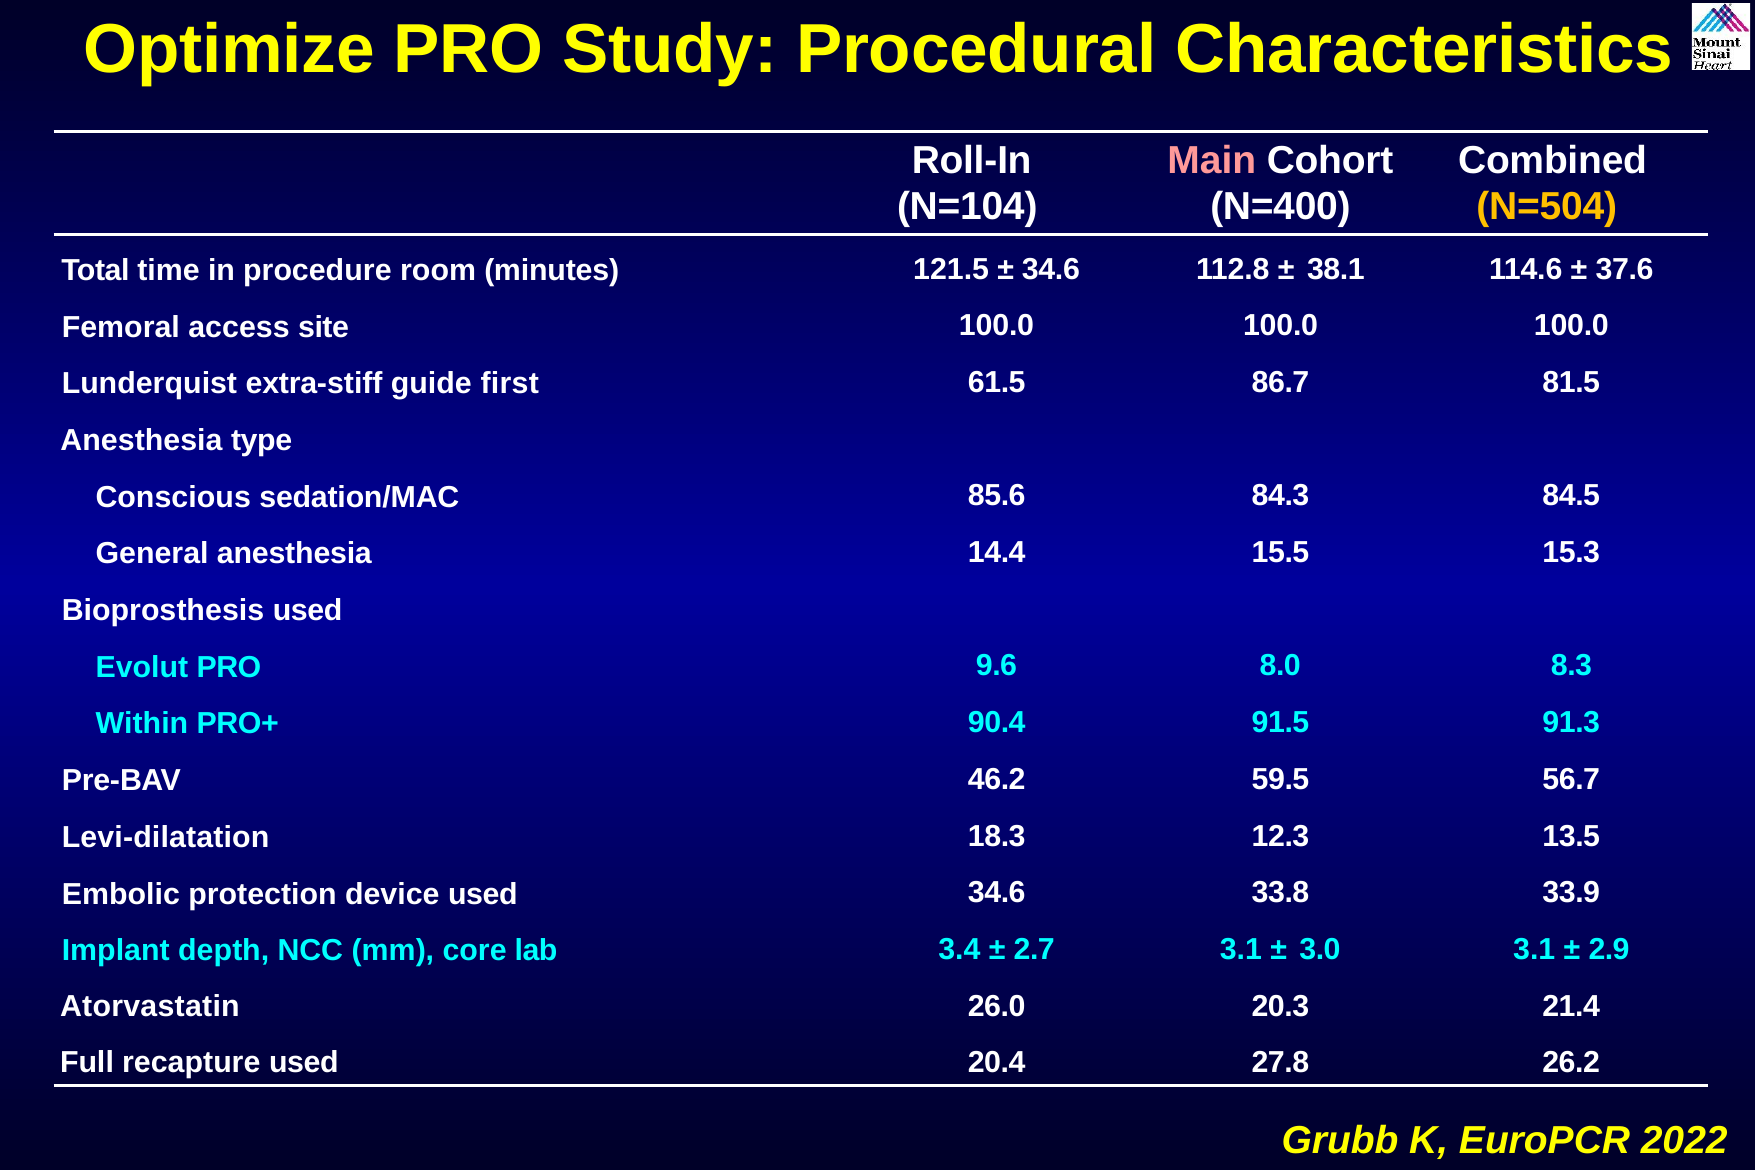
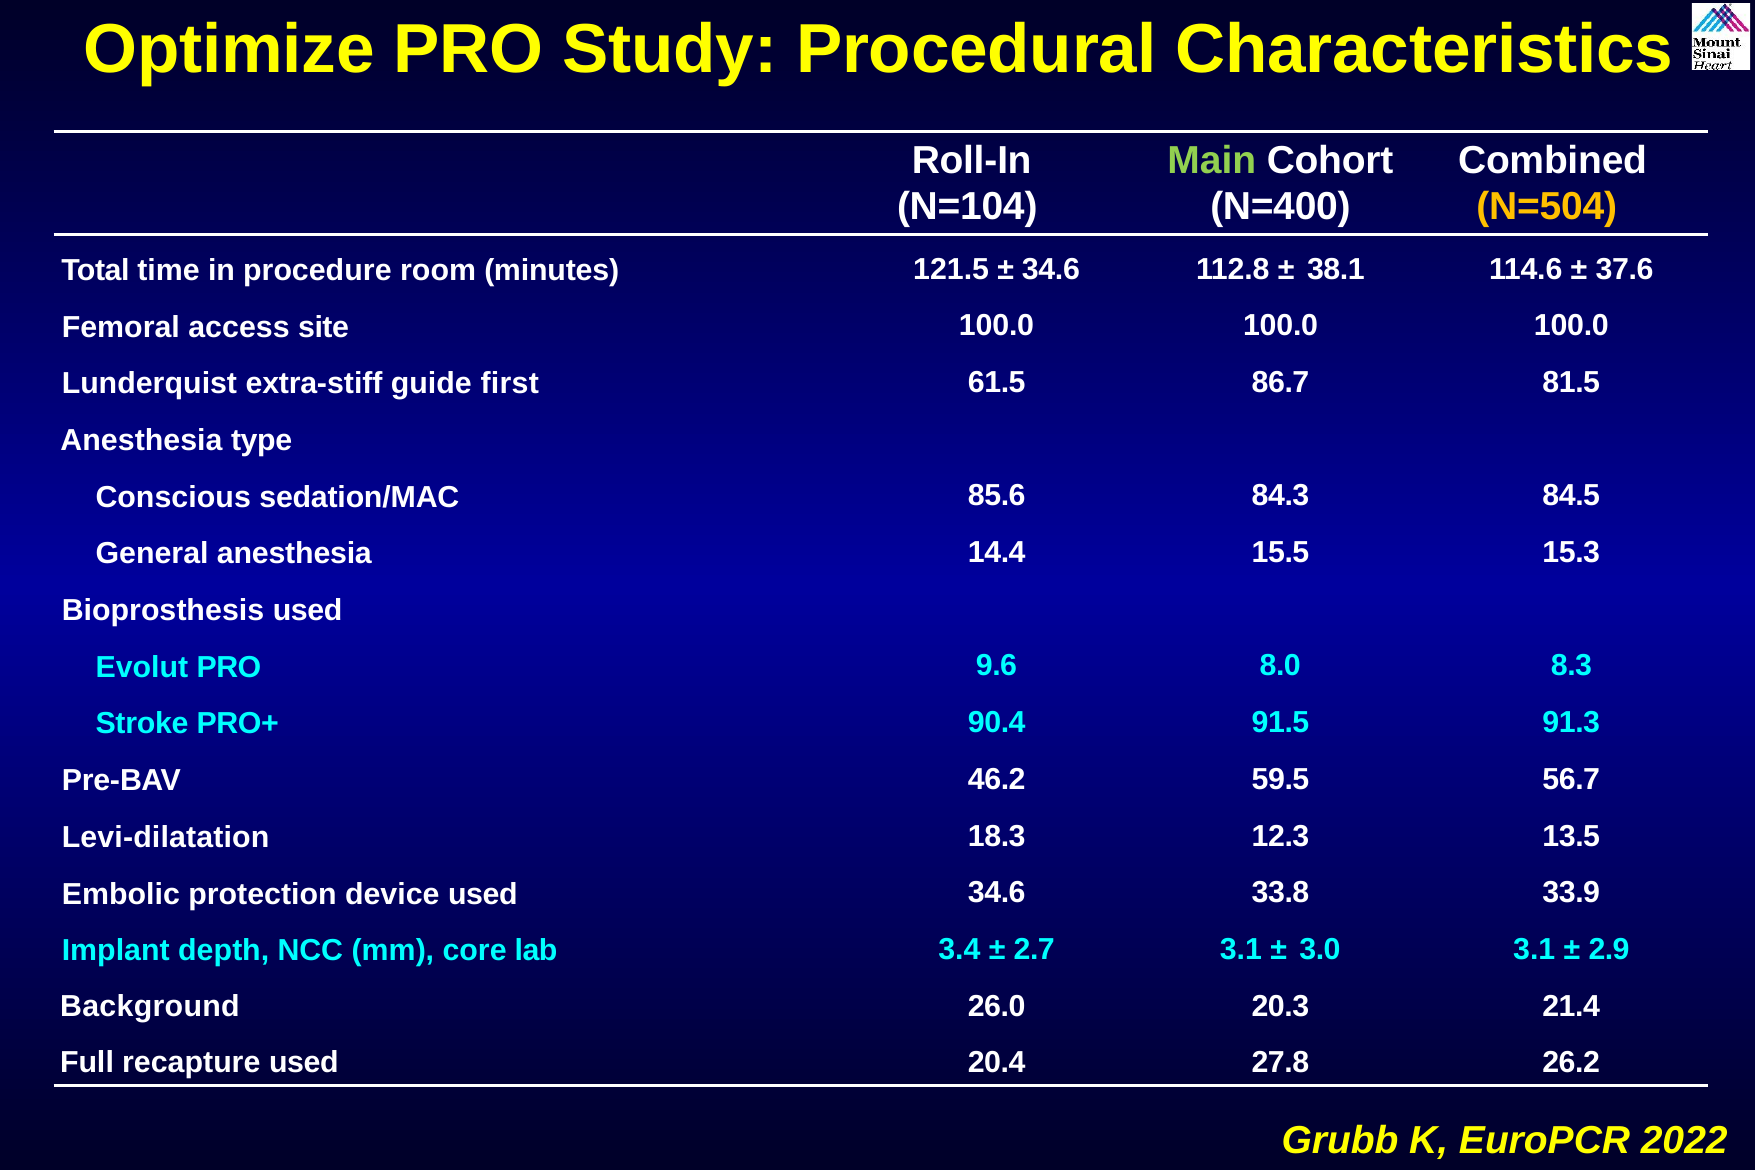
Main colour: pink -> light green (1212, 161)
Within: Within -> Stroke (142, 724)
Atorvastatin: Atorvastatin -> Background (150, 1006)
